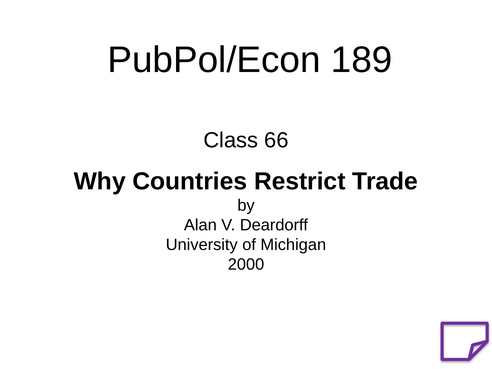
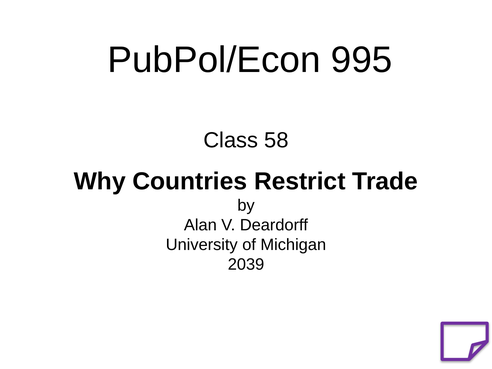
189: 189 -> 995 (362, 60)
66: 66 -> 58 (276, 140)
2000: 2000 -> 2039 (246, 265)
